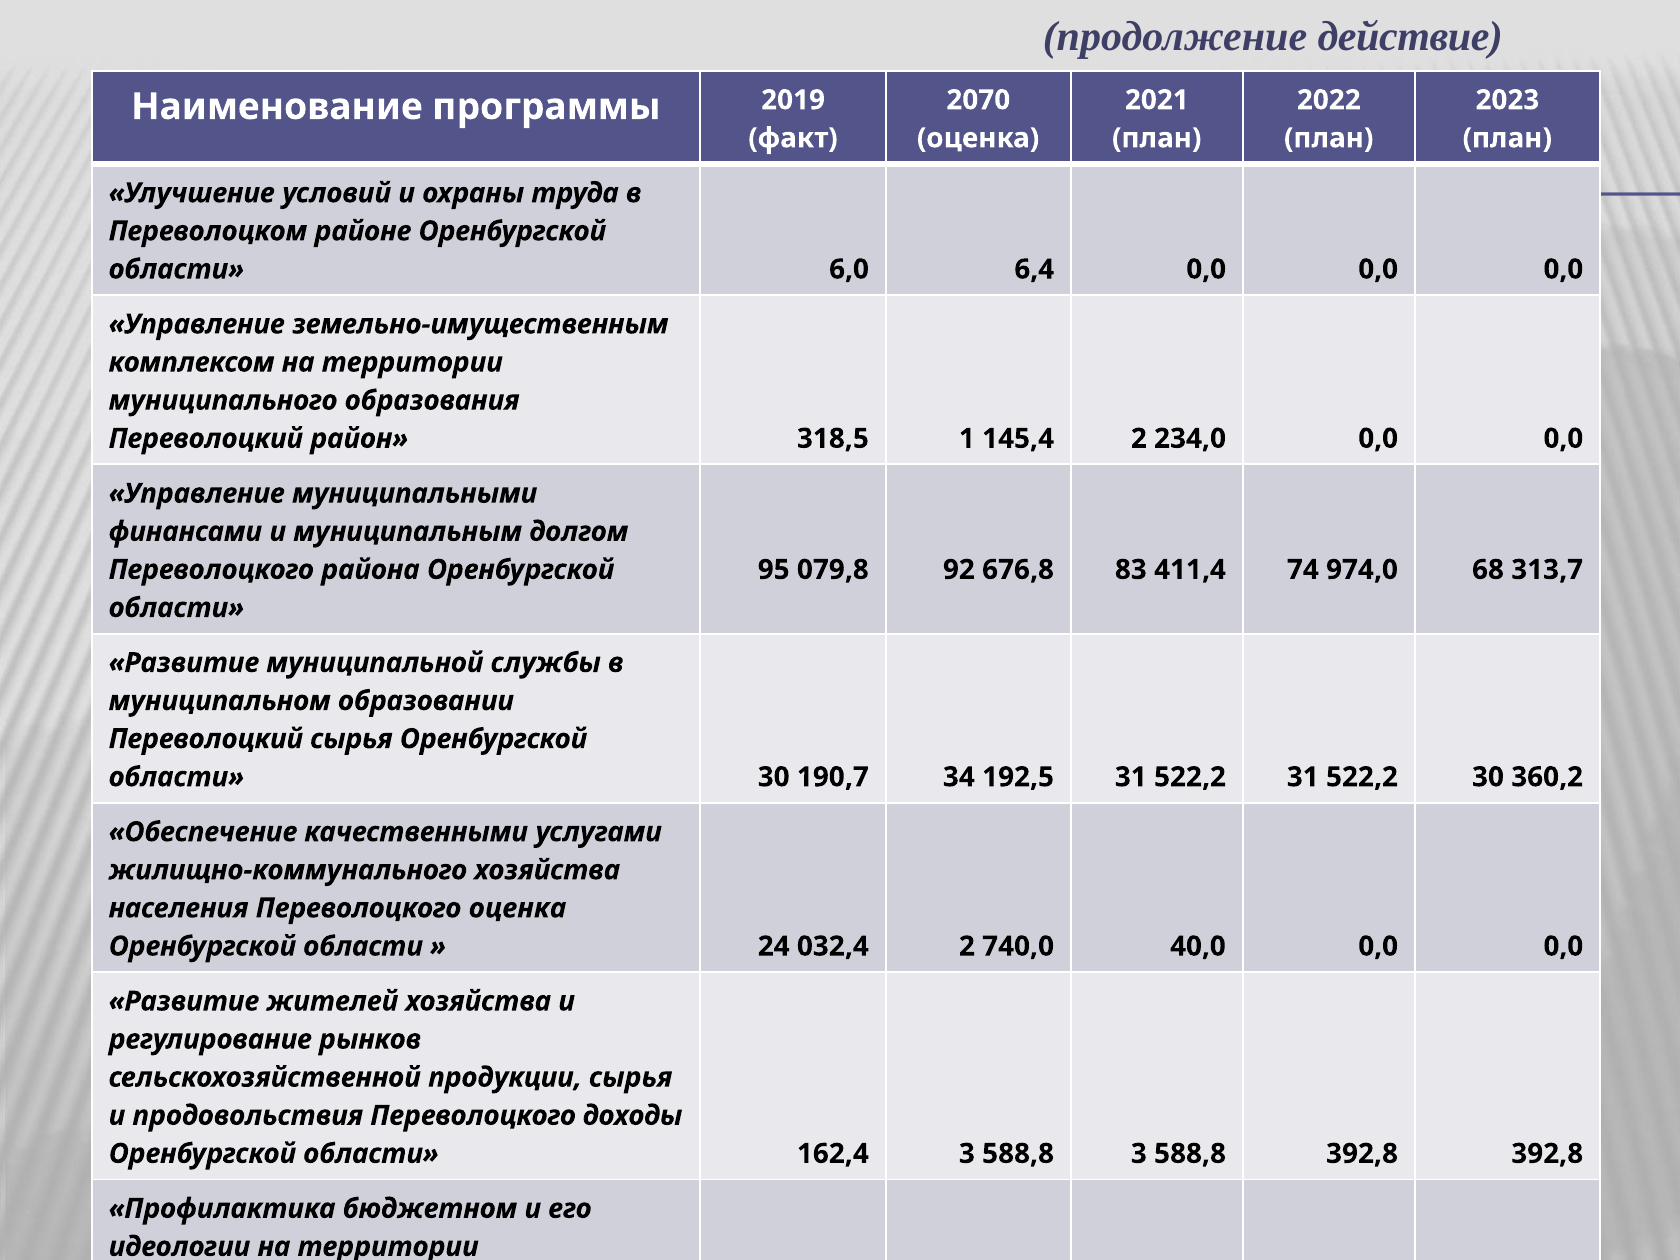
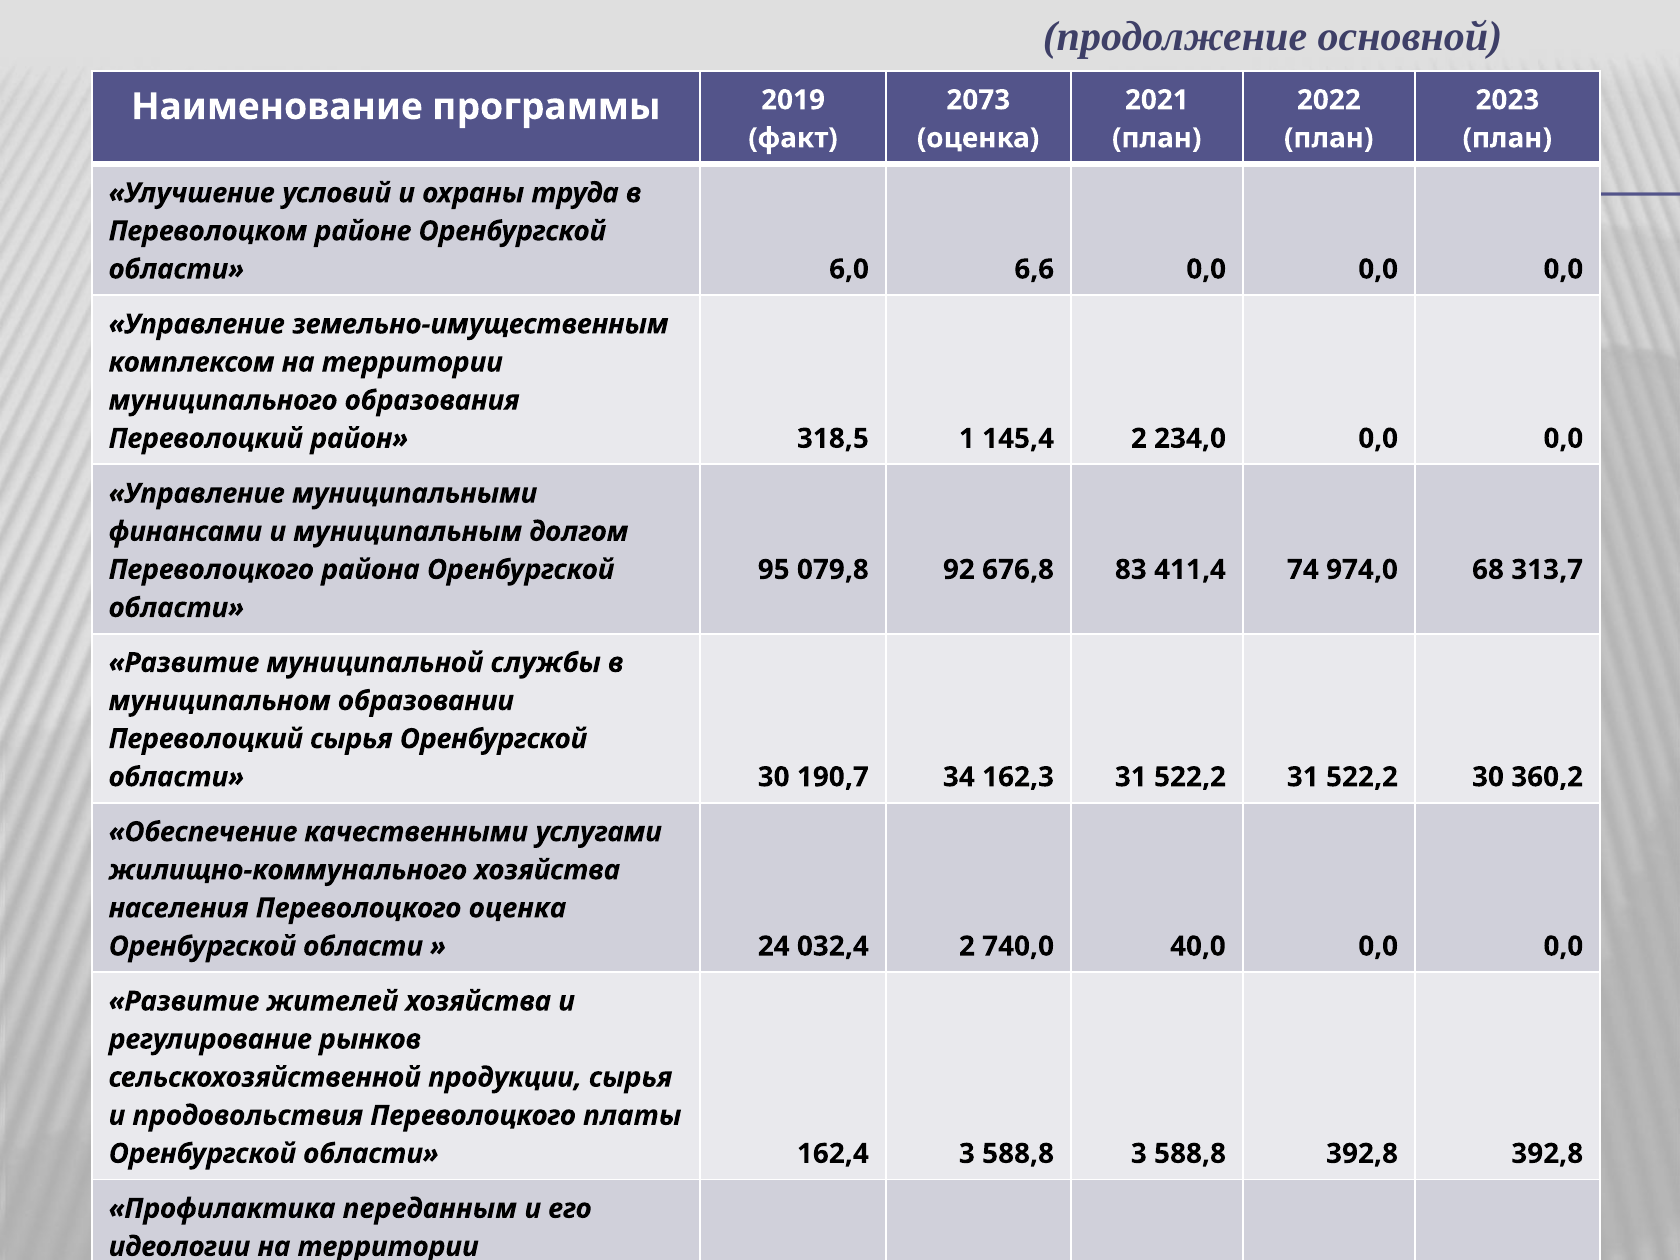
действие: действие -> основной (1410, 36)
2070: 2070 -> 2073 (978, 100)
6,4: 6,4 -> 6,6 (1034, 269)
192,5: 192,5 -> 162,3 (1018, 777)
доходы: доходы -> платы (632, 1116)
бюджетном: бюджетном -> переданным (430, 1209)
